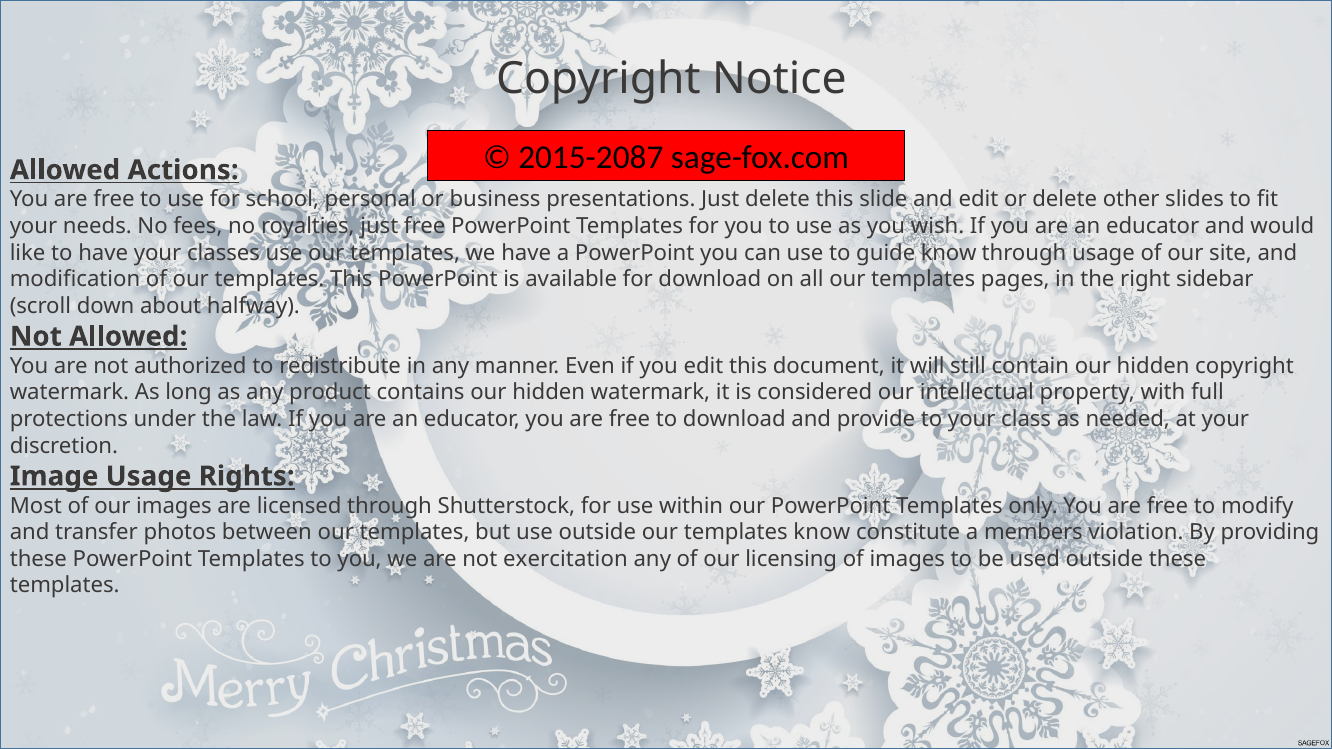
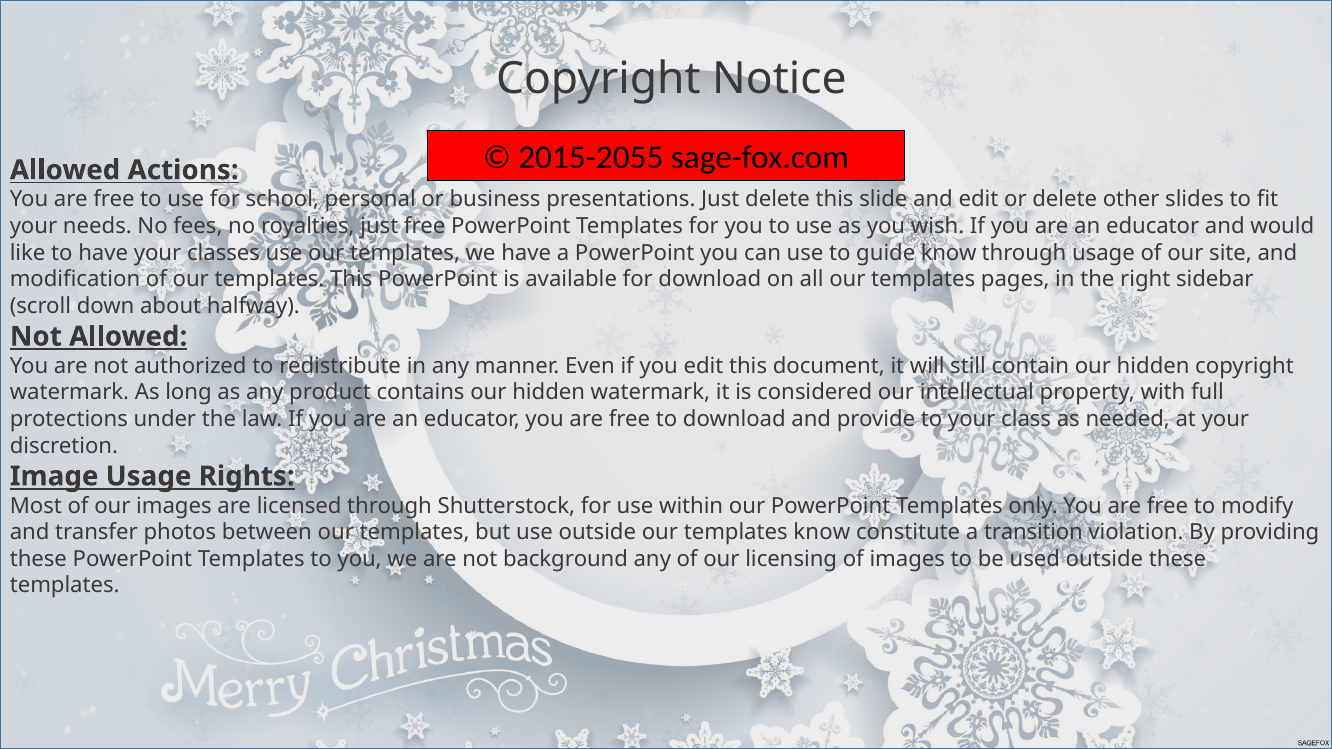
2015-2087: 2015-2087 -> 2015-2055 (591, 158)
members: members -> transition (1033, 533)
exercitation: exercitation -> background (566, 559)
